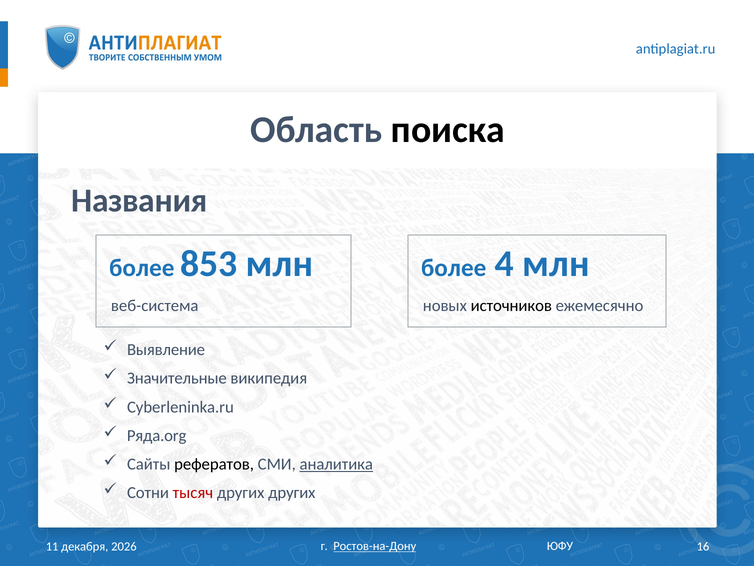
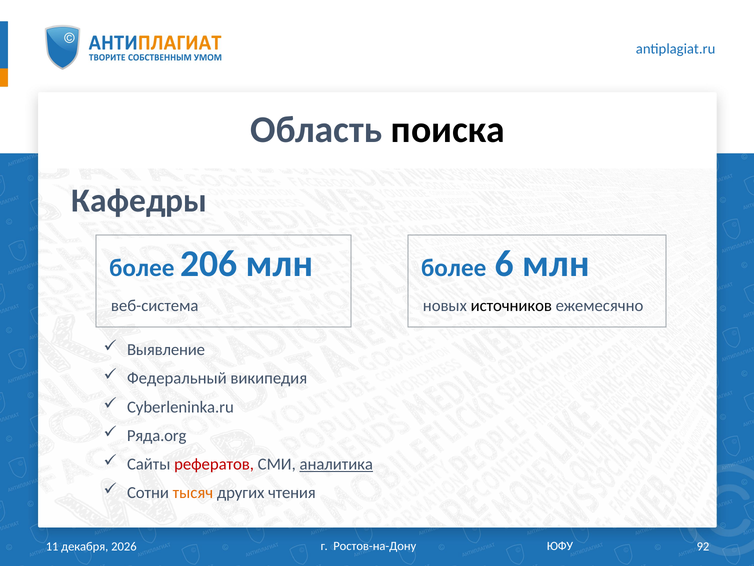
Названия: Названия -> Кафедры (139, 200)
853: 853 -> 206 (209, 264)
4: 4 -> 6 (504, 264)
Значительные: Значительные -> Федеральный (177, 378)
рефератов colour: black -> red (214, 464)
тысяч colour: red -> orange (193, 492)
других других: других -> чтения (292, 492)
Ростов-на-Дону underline: present -> none (375, 546)
16: 16 -> 92 (703, 546)
